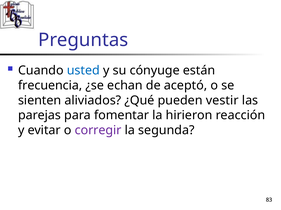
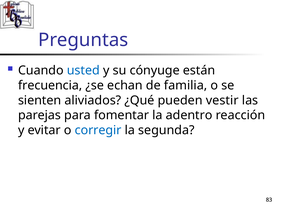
aceptó: aceptó -> familia (186, 86)
hirieron: hirieron -> adentro (189, 116)
corregir colour: purple -> blue (98, 131)
